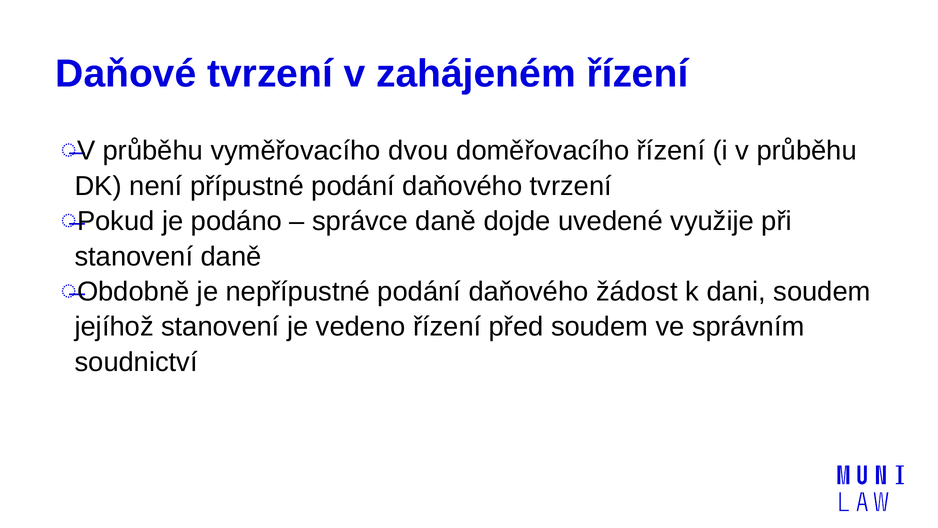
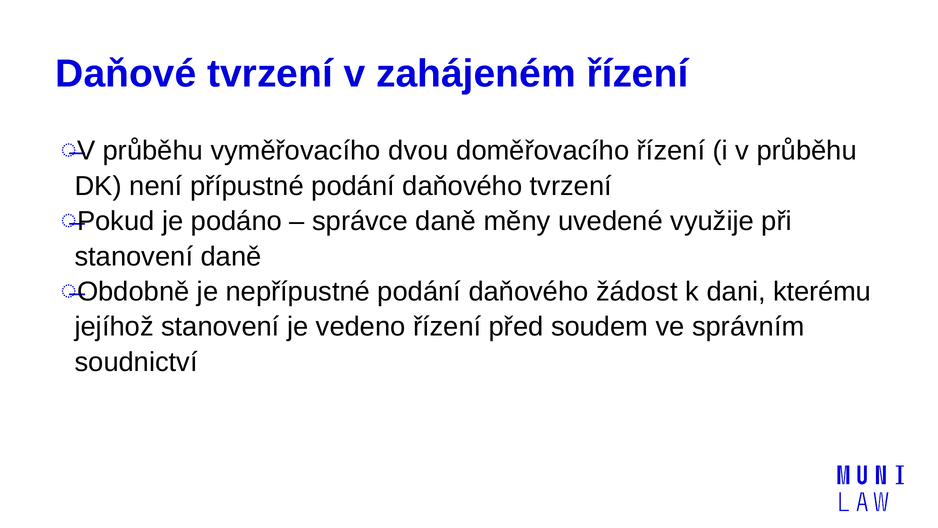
dojde: dojde -> měny (517, 221)
dani soudem: soudem -> kterému (822, 292)
